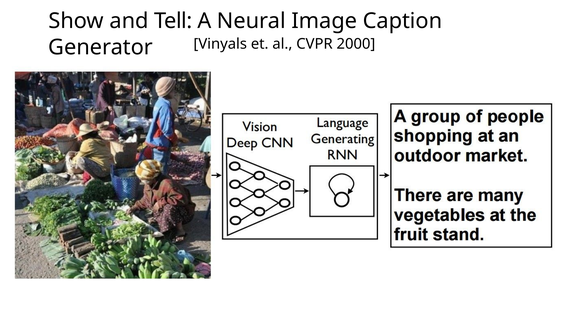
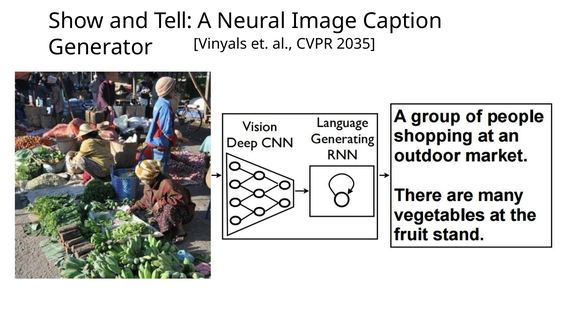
2000: 2000 -> 2035 (356, 44)
